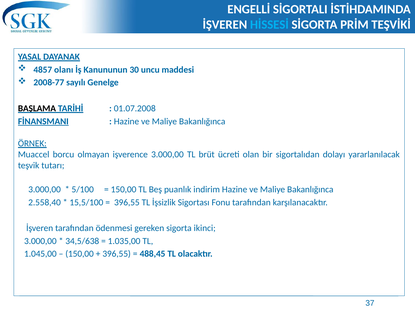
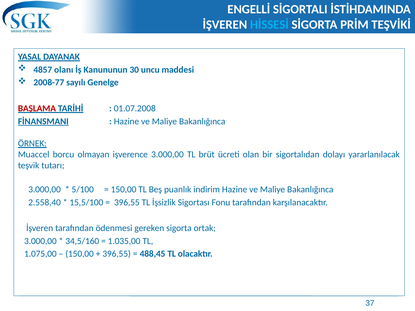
BAŞLAMA colour: black -> red (37, 108)
ikinci: ikinci -> ortak (205, 228)
34,5/638: 34,5/638 -> 34,5/160 (82, 241)
1.045,00: 1.045,00 -> 1.075,00 (40, 254)
